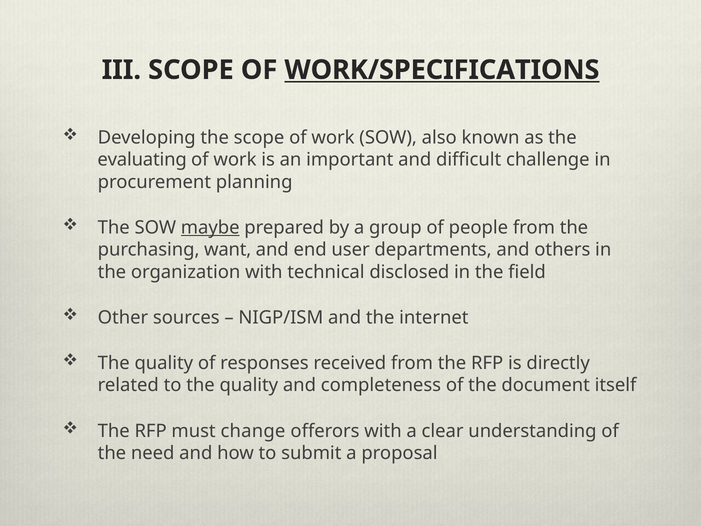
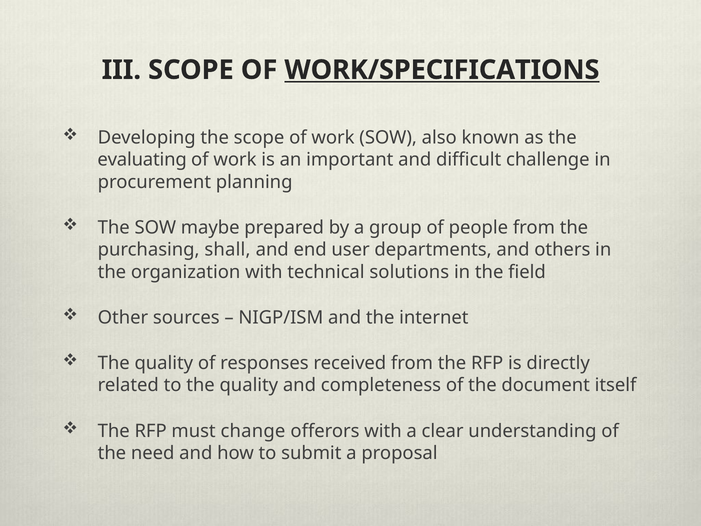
maybe underline: present -> none (210, 227)
want: want -> shall (227, 250)
disclosed: disclosed -> solutions (409, 272)
